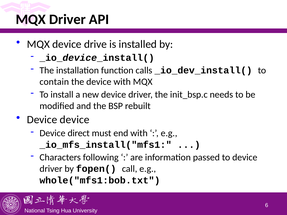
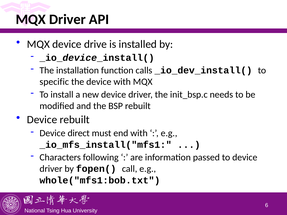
contain: contain -> specific (54, 82)
Device device: device -> rebuilt (75, 120)
